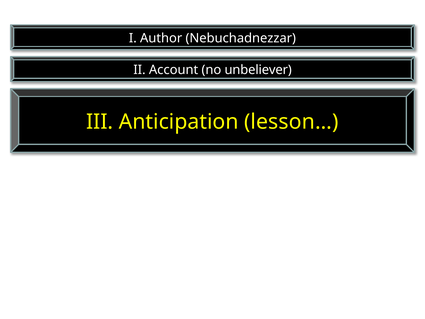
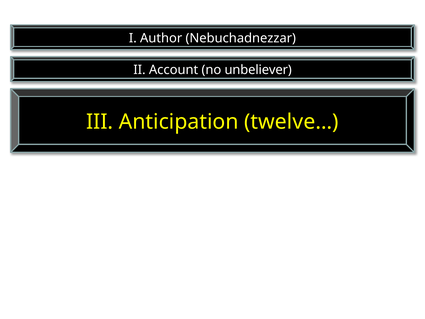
lesson…: lesson… -> twelve… (291, 122)
